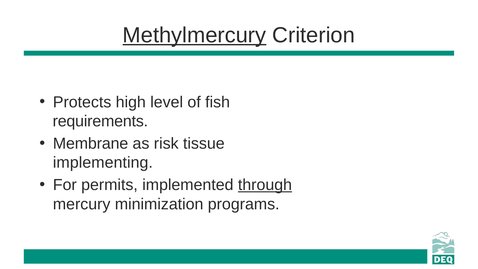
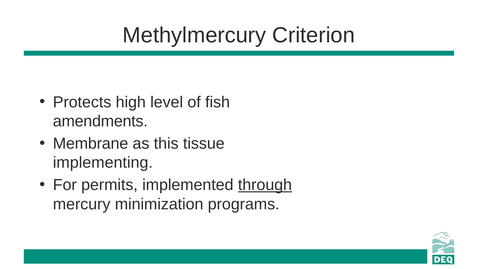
Methylmercury underline: present -> none (194, 35)
requirements: requirements -> amendments (100, 121)
risk: risk -> this (166, 144)
